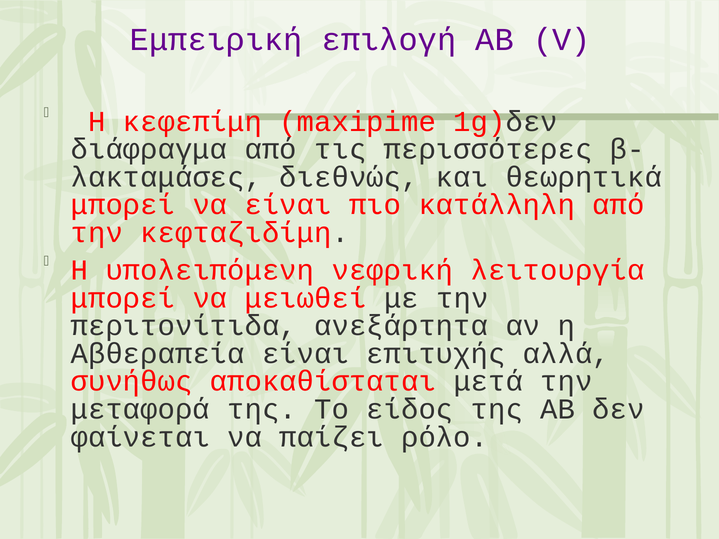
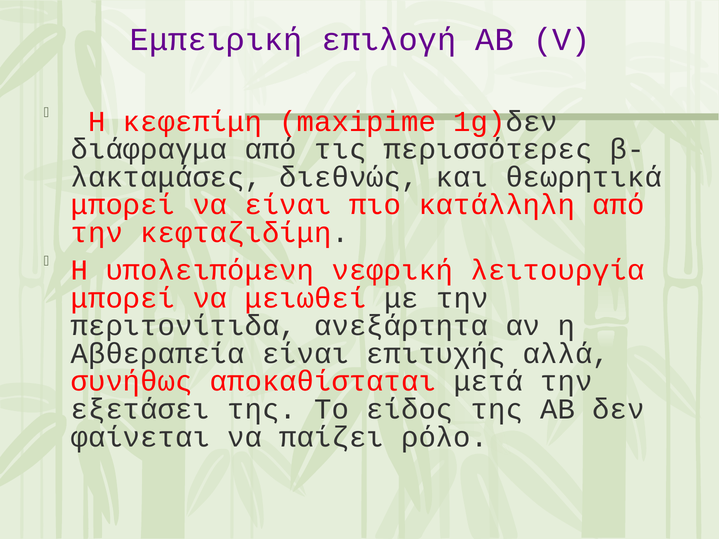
μεταφορά: μεταφορά -> εξετάσει (140, 409)
